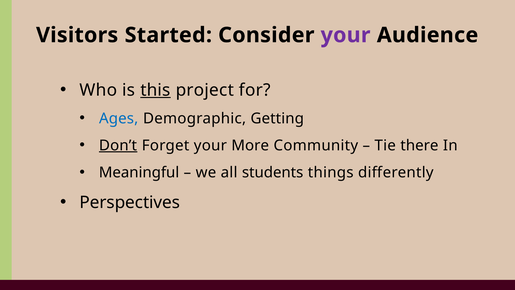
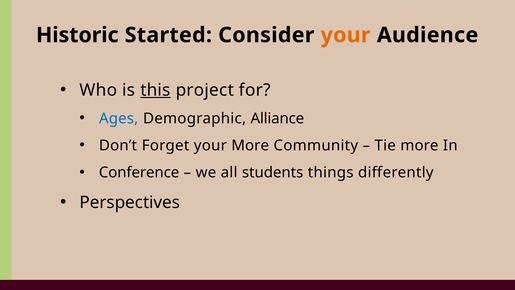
Visitors: Visitors -> Historic (77, 35)
your colour: purple -> orange (346, 35)
Getting: Getting -> Alliance (277, 118)
Don’t underline: present -> none (118, 145)
Tie there: there -> more (419, 145)
Meaningful: Meaningful -> Conference (139, 172)
